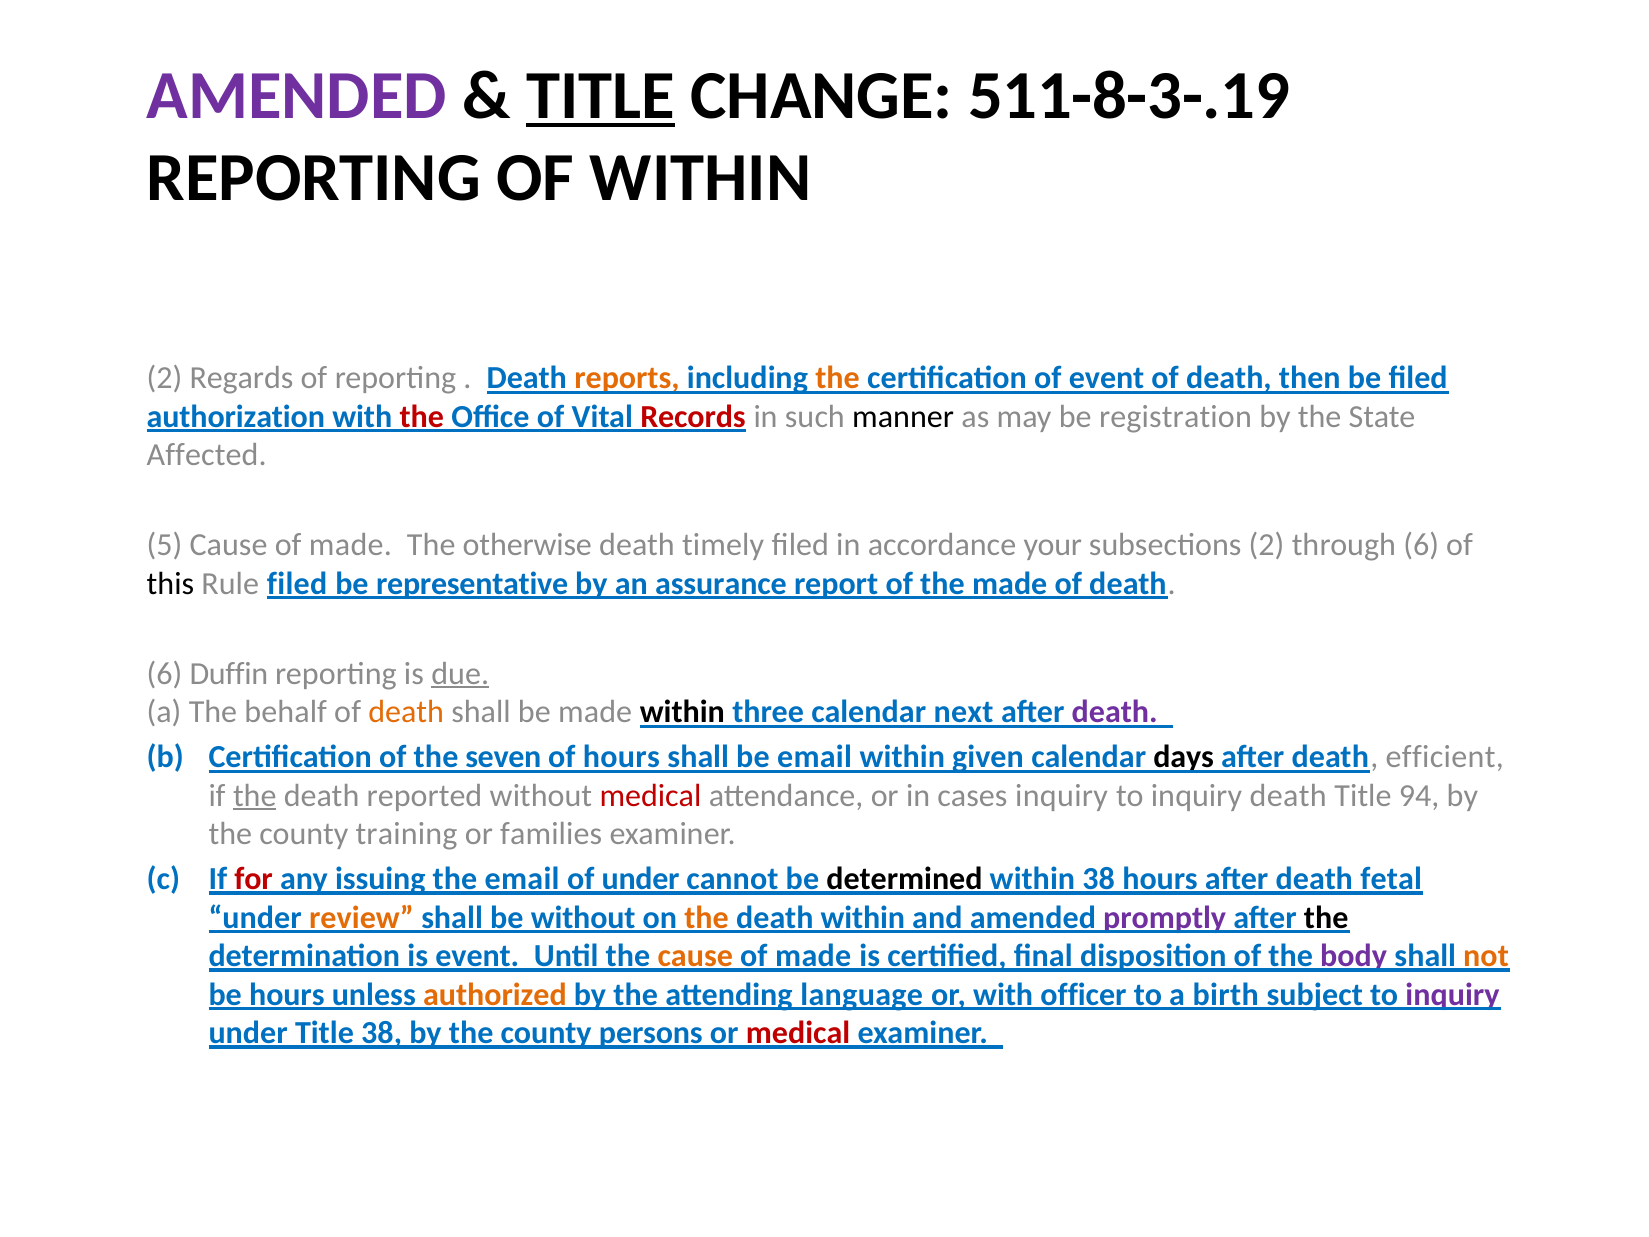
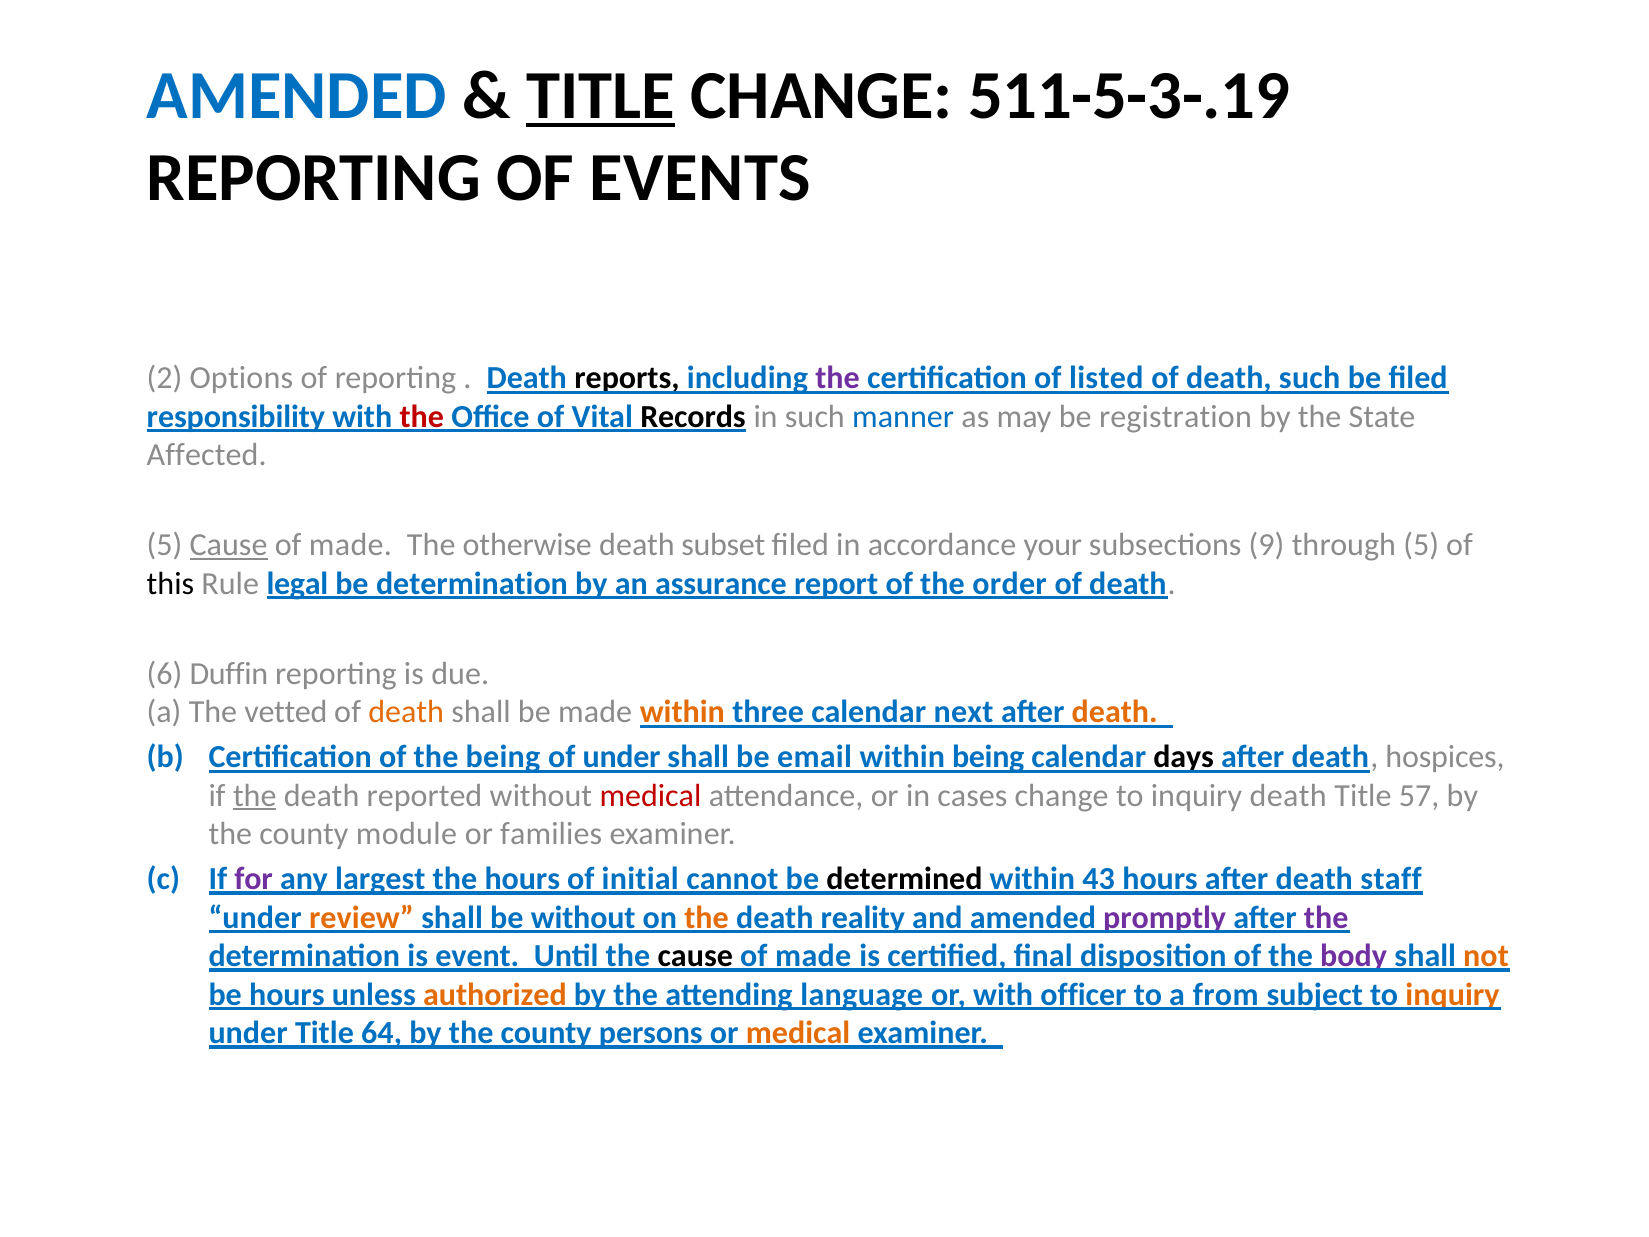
AMENDED colour: purple -> blue (297, 95)
511-8-3-.19: 511-8-3-.19 -> 511-5-3-.19 (1129, 95)
OF WITHIN: WITHIN -> EVENTS (700, 178)
Regards: Regards -> Options (241, 378)
reports colour: orange -> black (627, 378)
the colour: orange -> purple (838, 378)
of event: event -> listed (1106, 378)
death then: then -> such (1310, 378)
authorization: authorization -> responsibility (236, 417)
Records colour: red -> black (693, 417)
manner colour: black -> blue (903, 417)
Cause underline: none -> present (229, 545)
timely: timely -> subset (723, 545)
subsections 2: 2 -> 9 (1267, 545)
through 6: 6 -> 5 (1421, 545)
Rule filed: filed -> legal (297, 584)
be representative: representative -> determination (472, 584)
the made: made -> order (1010, 584)
due underline: present -> none (460, 673)
behalf: behalf -> vetted (286, 712)
within colour: black -> orange (682, 712)
death colour: purple -> orange (1115, 712)
the seven: seven -> being (503, 757)
of hours: hours -> under (622, 757)
within given: given -> being (988, 757)
efficient: efficient -> hospices (1445, 757)
cases inquiry: inquiry -> change (1062, 795)
94: 94 -> 57 (1419, 795)
training: training -> module (406, 834)
for colour: red -> purple (254, 879)
issuing: issuing -> largest (380, 879)
the email: email -> hours (522, 879)
of under: under -> initial (640, 879)
within 38: 38 -> 43 (1099, 879)
fetal: fetal -> staff (1391, 879)
death within: within -> reality (863, 917)
the colour: black -> purple (1326, 917)
cause colour: orange -> black (695, 956)
birth: birth -> from (1226, 994)
inquiry colour: purple -> orange (1452, 994)
Title 38: 38 -> 64 (382, 1033)
medical colour: red -> orange (798, 1033)
